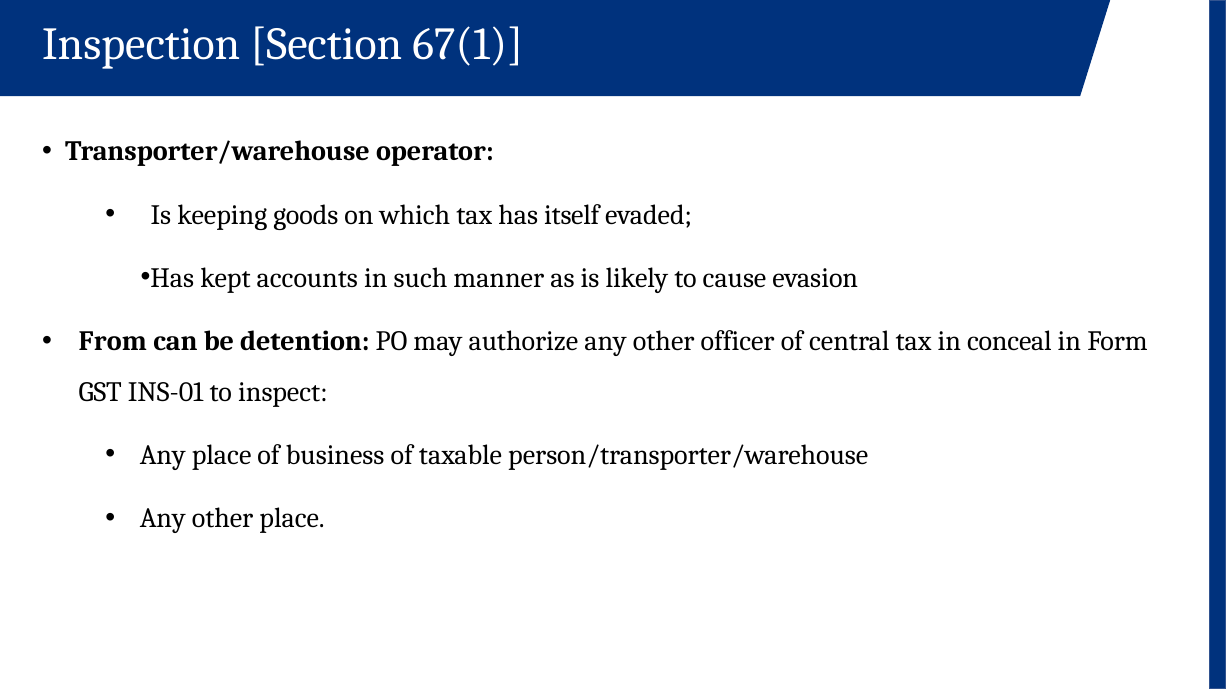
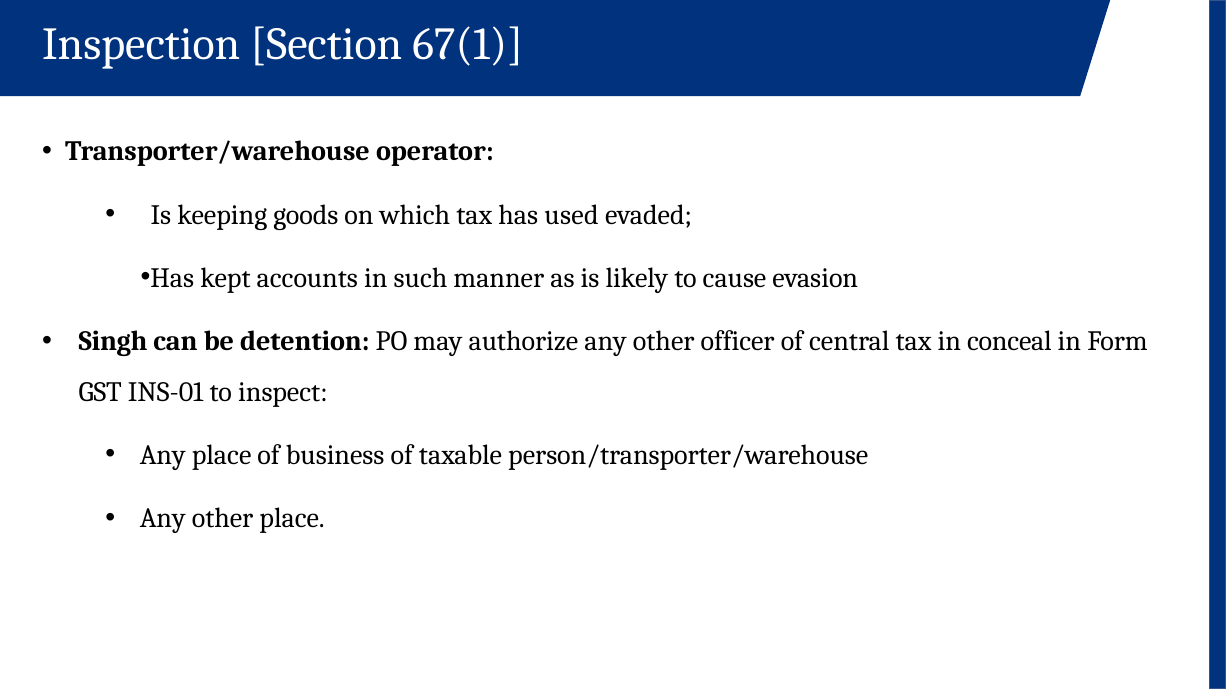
itself: itself -> used (572, 215)
From: From -> Singh (113, 342)
